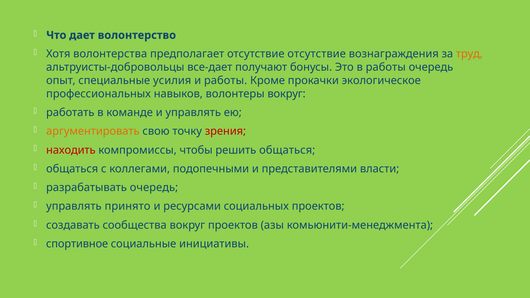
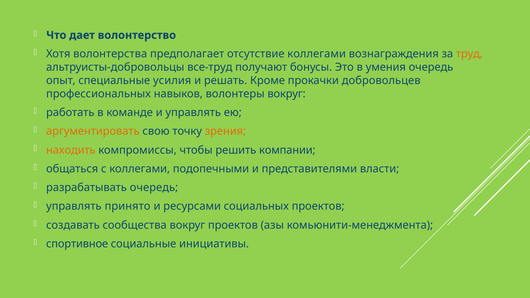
отсутствие отсутствие: отсутствие -> коллегами (317, 54)
все-дает: все-дает -> все-труд (210, 67)
в работы: работы -> умения (386, 67)
и работы: работы -> решать (226, 81)
экологическое: экологическое -> добровольцев (381, 81)
зрения colour: red -> orange (225, 131)
находить colour: red -> orange (71, 150)
решить общаться: общаться -> компании (287, 150)
